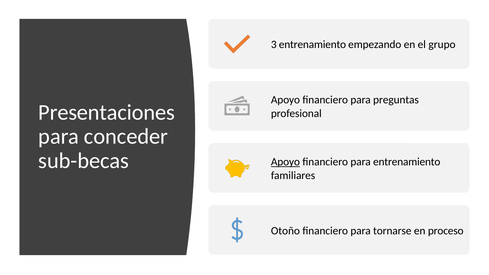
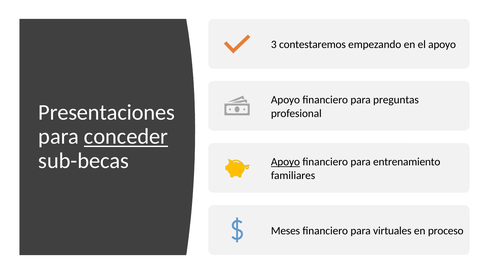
3 entrenamiento: entrenamiento -> contestaremos (312, 45)
el grupo: grupo -> apoyo (442, 45)
conceder underline: none -> present (126, 137)
Otoño: Otoño -> Meses (285, 231)
tornarse: tornarse -> virtuales (392, 231)
